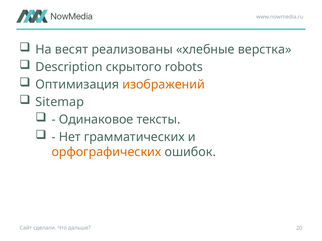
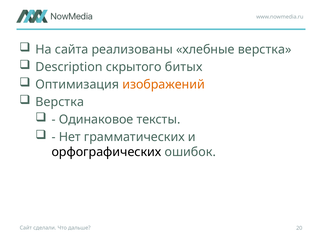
весят: весят -> сайта (72, 50)
robots: robots -> битых (184, 67)
Sitemap: Sitemap -> Верстка (60, 102)
орфографических colour: orange -> black (106, 152)
